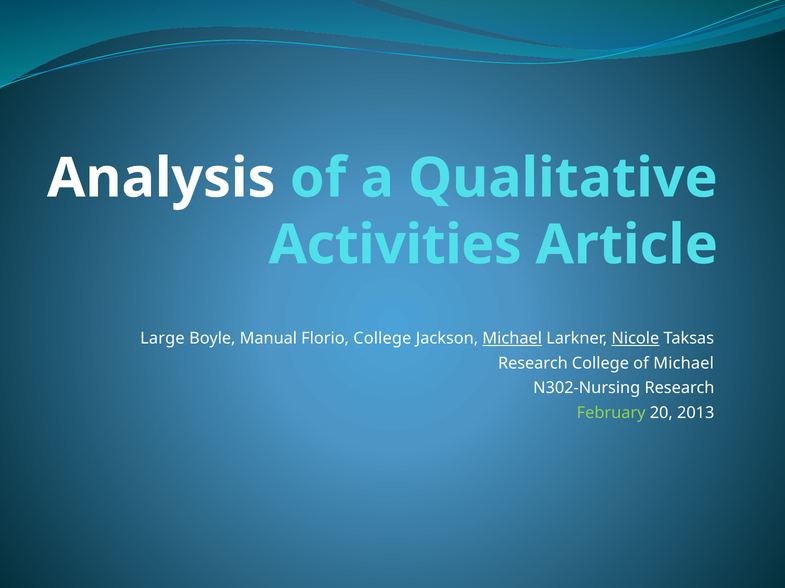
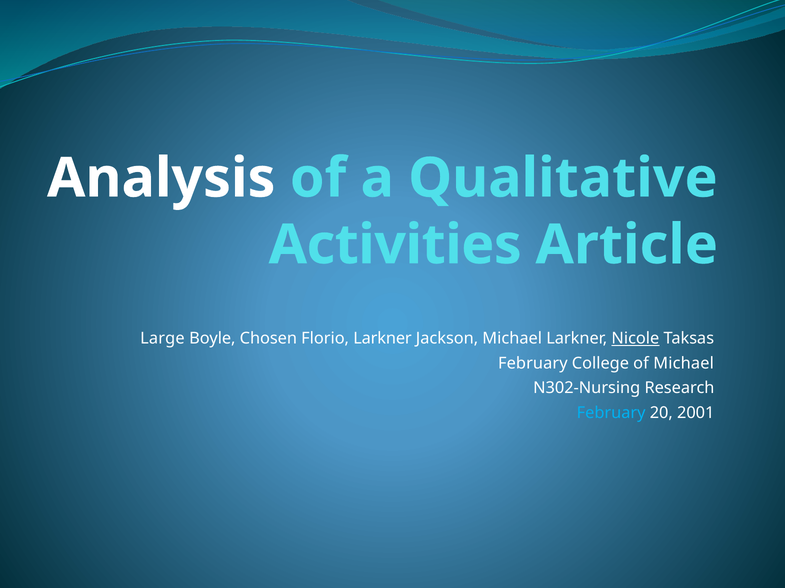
Manual: Manual -> Chosen (268, 339)
Florio College: College -> Larkner (382, 339)
Michael underline: present -> none (512, 339)
Research: Research -> February (533, 364)
February colour: light green -> light blue (611, 413)
2013: 2013 -> 2001 (696, 413)
